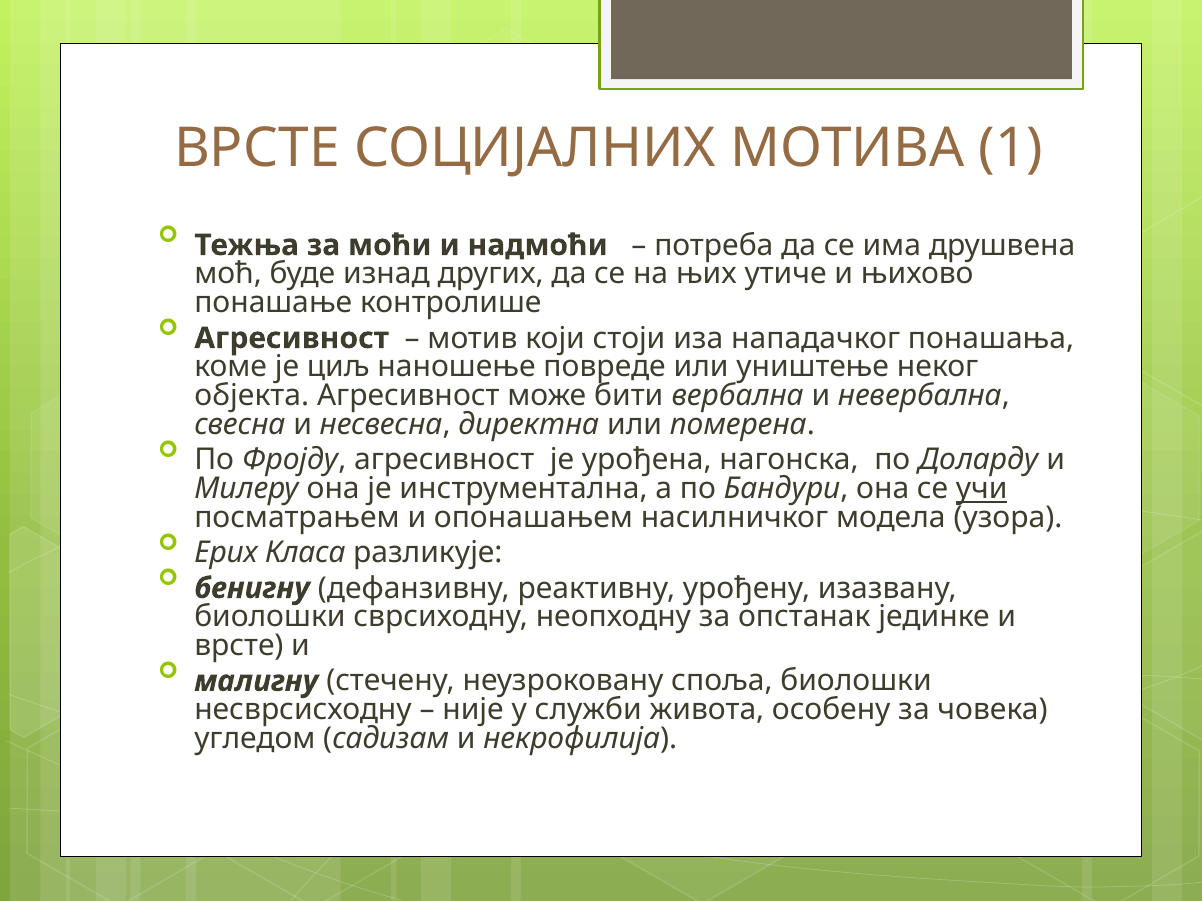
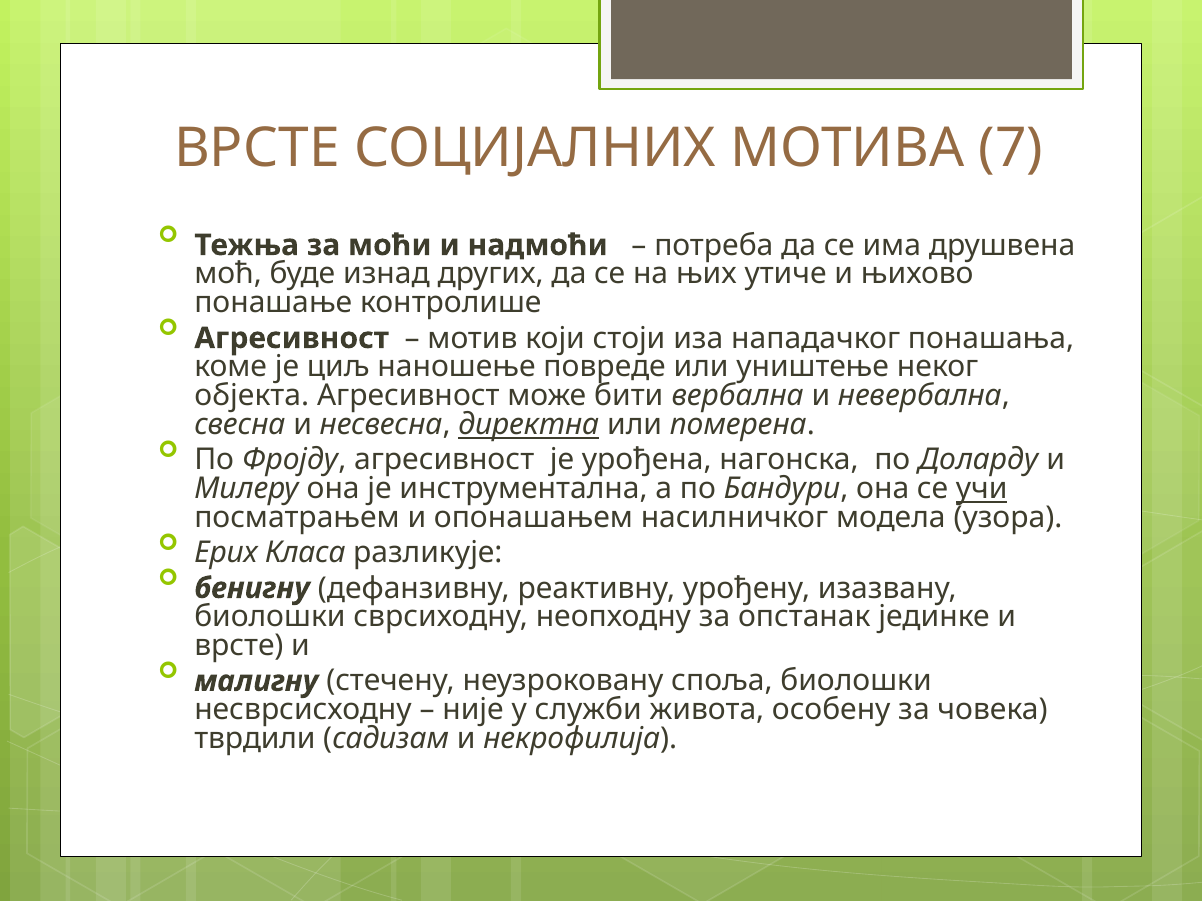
1: 1 -> 7 (1011, 149)
директна underline: none -> present (529, 425)
угледом: угледом -> тврдили (255, 739)
